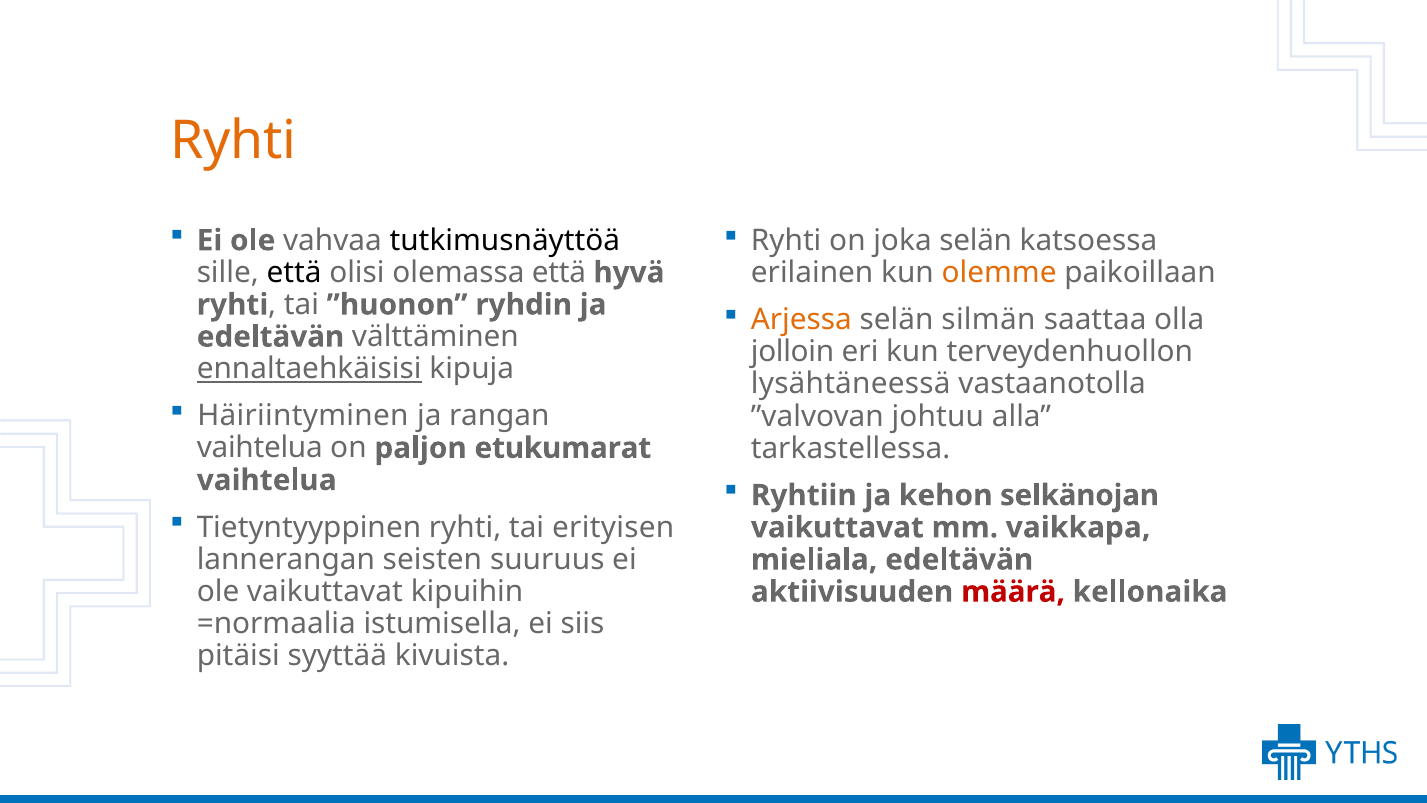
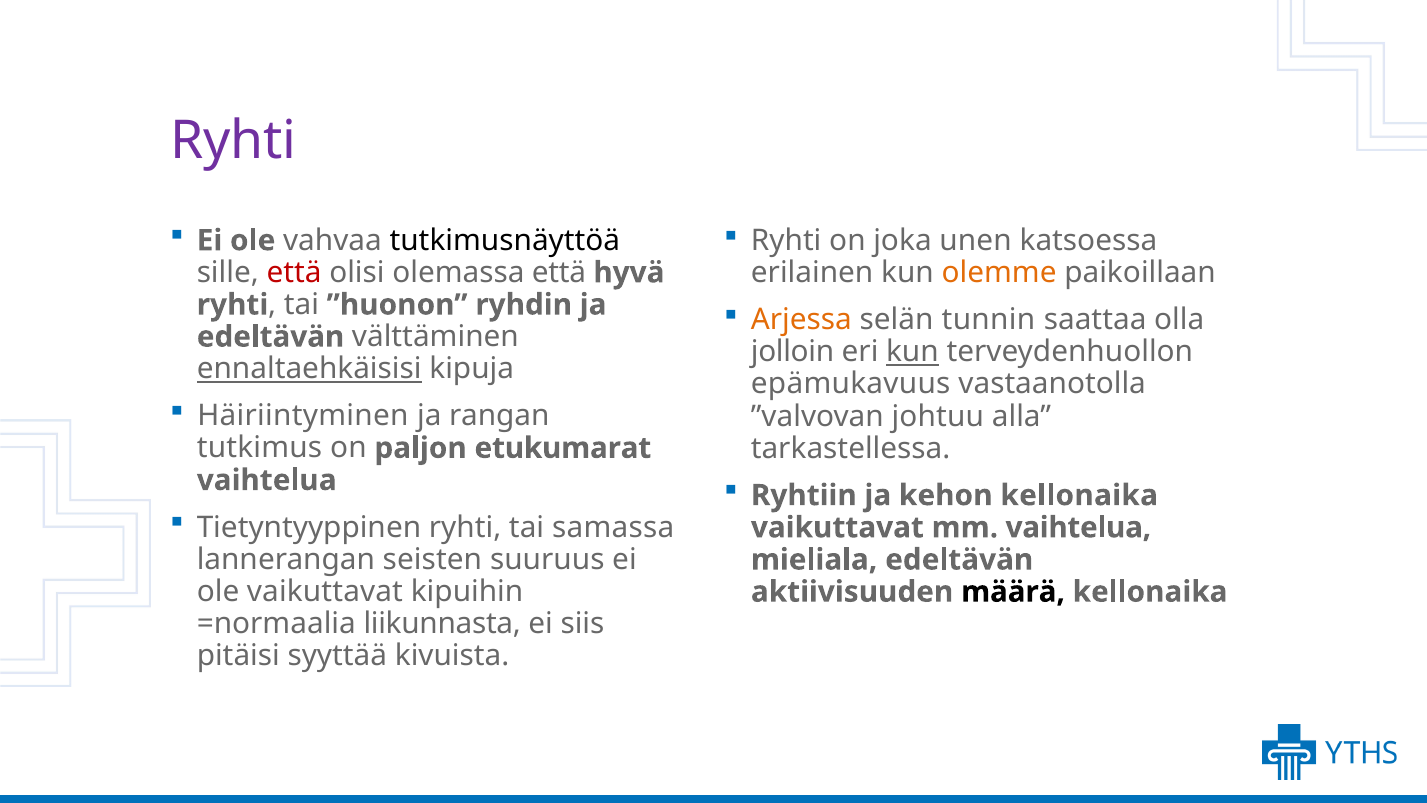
Ryhti colour: orange -> purple (233, 141)
joka selän: selän -> unen (976, 240)
että colour: black -> red (294, 272)
silmän: silmän -> tunnin (988, 320)
kun underline: none -> present (912, 352)
lysähtäneessä: lysähtäneessä -> epämukavuus (851, 384)
vaihtelua: vaihtelua -> tutkimus (260, 448)
kehon selkänojan: selkänojan -> kellonaika (1079, 495)
erityisen: erityisen -> samassa (613, 527)
mm vaikkapa: vaikkapa -> vaihtelua (1078, 527)
määrä colour: red -> black (1013, 592)
istumisella: istumisella -> liikunnasta (442, 623)
